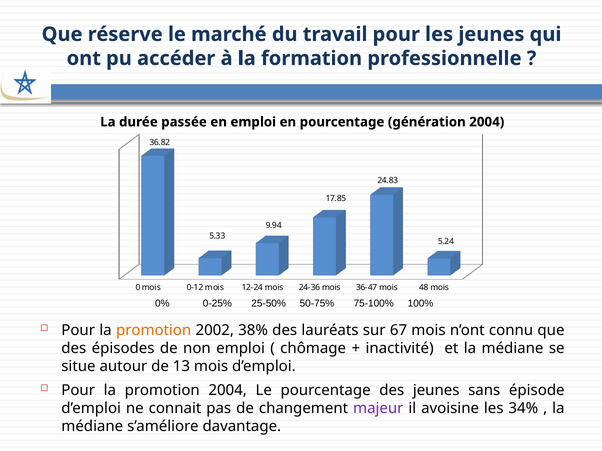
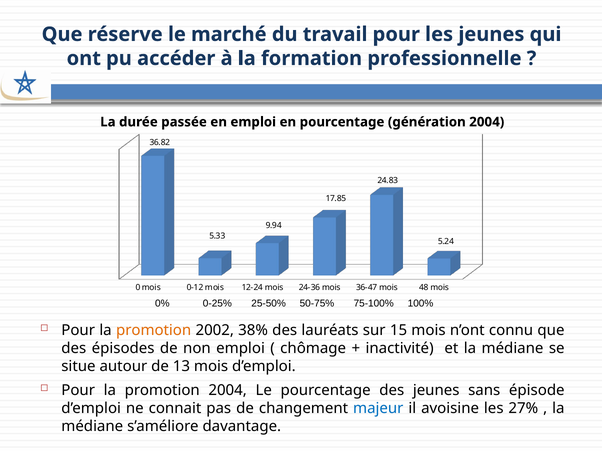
67: 67 -> 15 (399, 331)
majeur colour: purple -> blue (378, 409)
34%: 34% -> 27% (523, 409)
